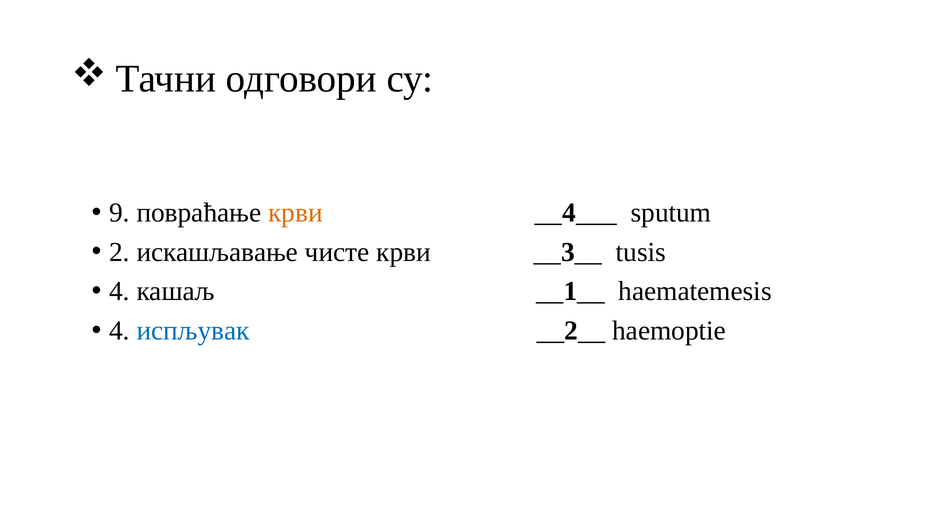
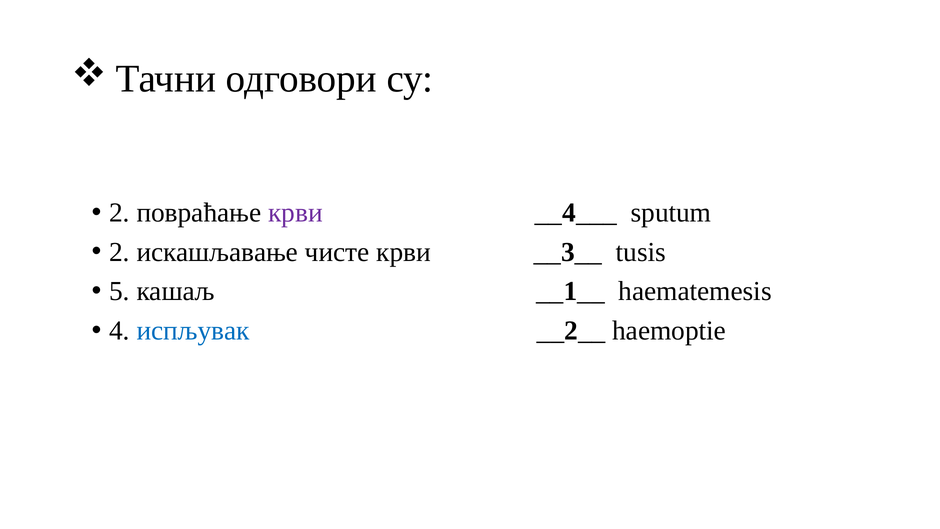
9: 9 -> 2 (120, 212)
крви colour: orange -> purple (295, 212)
4: 4 -> 5 (120, 291)
